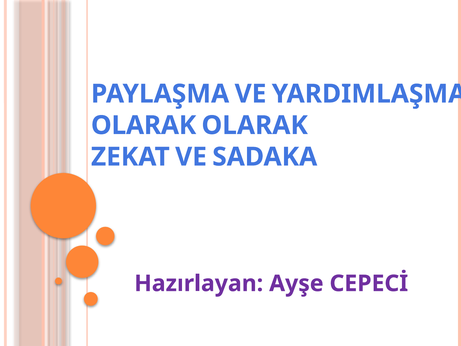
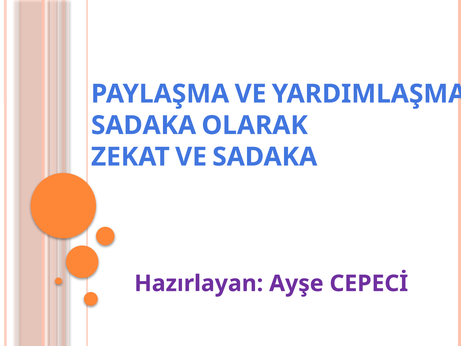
OLARAK: OLARAK -> SADAKA (144, 125)
